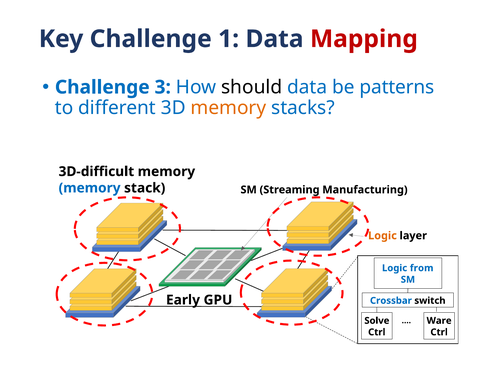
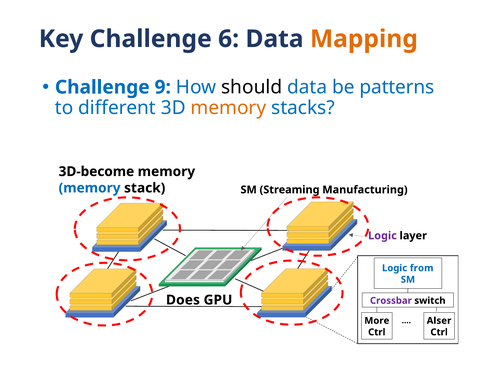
1: 1 -> 6 (229, 39)
Mapping colour: red -> orange (364, 39)
3: 3 -> 9 (163, 87)
3D-difficult: 3D-difficult -> 3D-become (96, 172)
Logic colour: orange -> purple (382, 236)
Early: Early -> Does (183, 300)
Crossbar colour: blue -> purple (391, 301)
Solve: Solve -> More (377, 321)
Ware: Ware -> Alser (439, 321)
